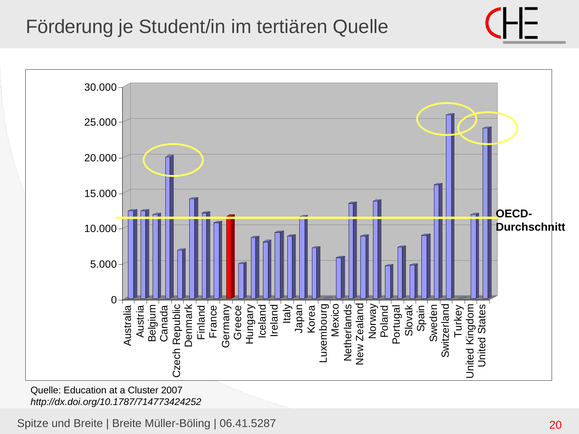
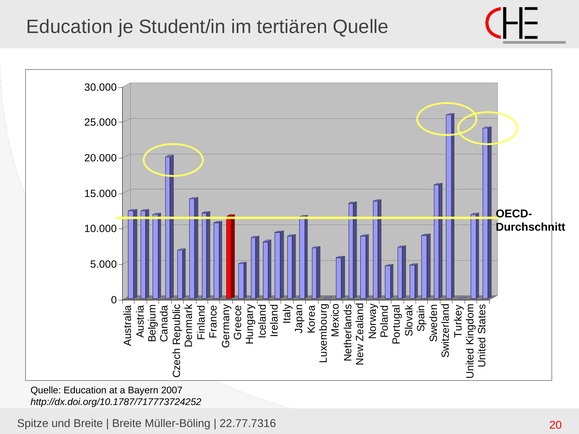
Förderung: Förderung -> Education (70, 27)
Cluster: Cluster -> Bayern (143, 391)
http://dx.doi.org/10.1787/714773424252: http://dx.doi.org/10.1787/714773424252 -> http://dx.doi.org/10.1787/717773724252 (116, 402)
06.41.5287: 06.41.5287 -> 22.77.7316 (248, 424)
